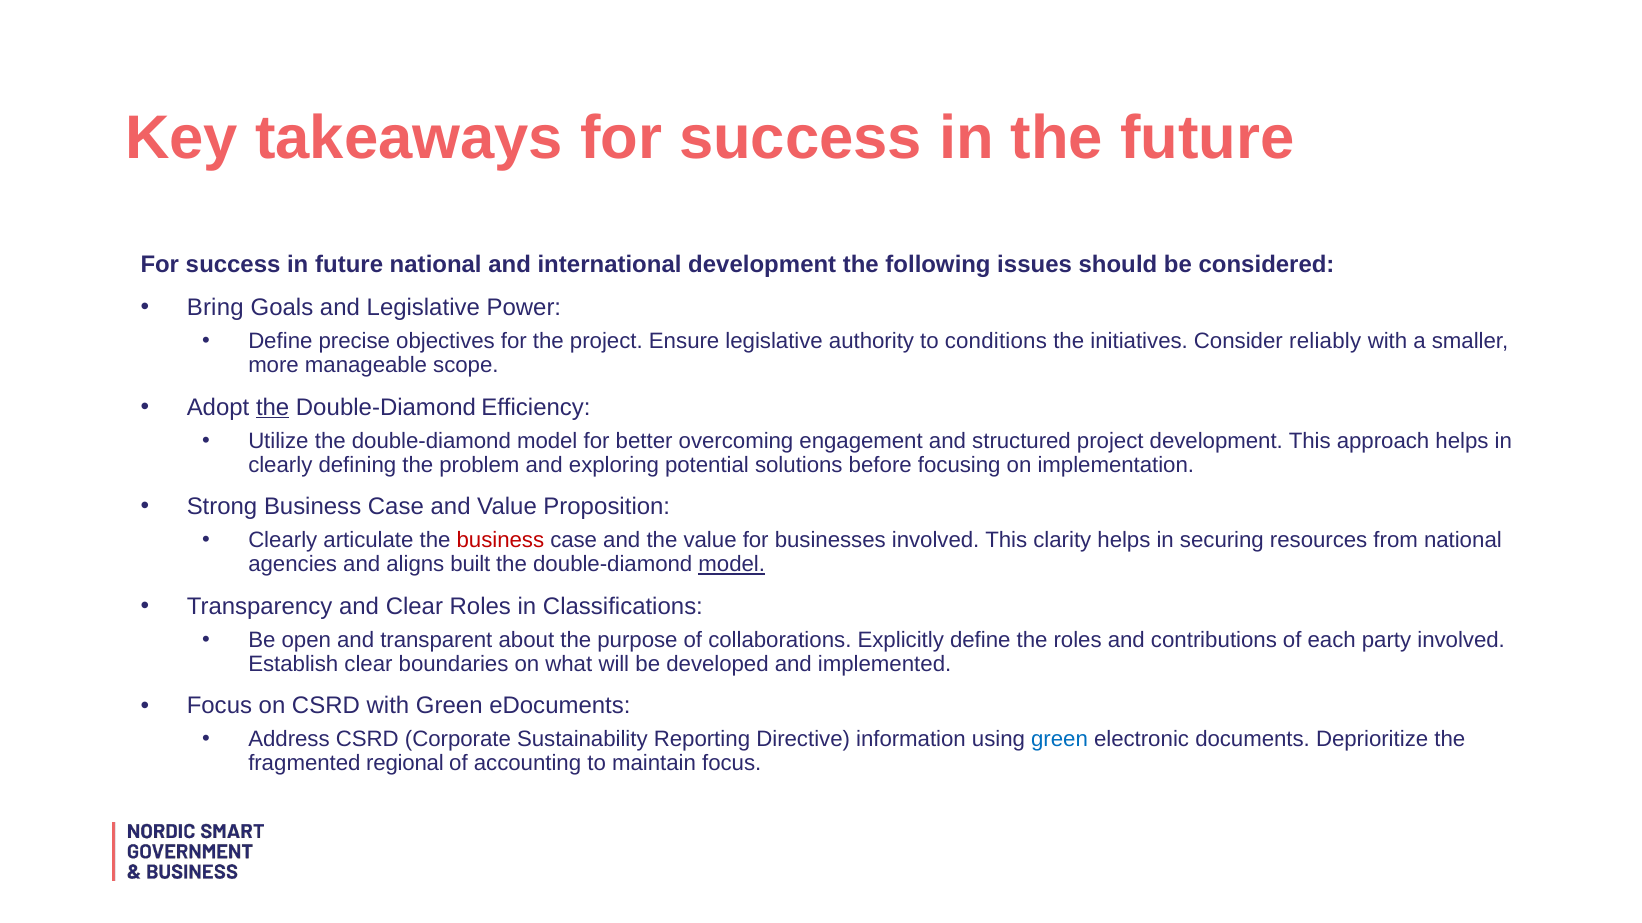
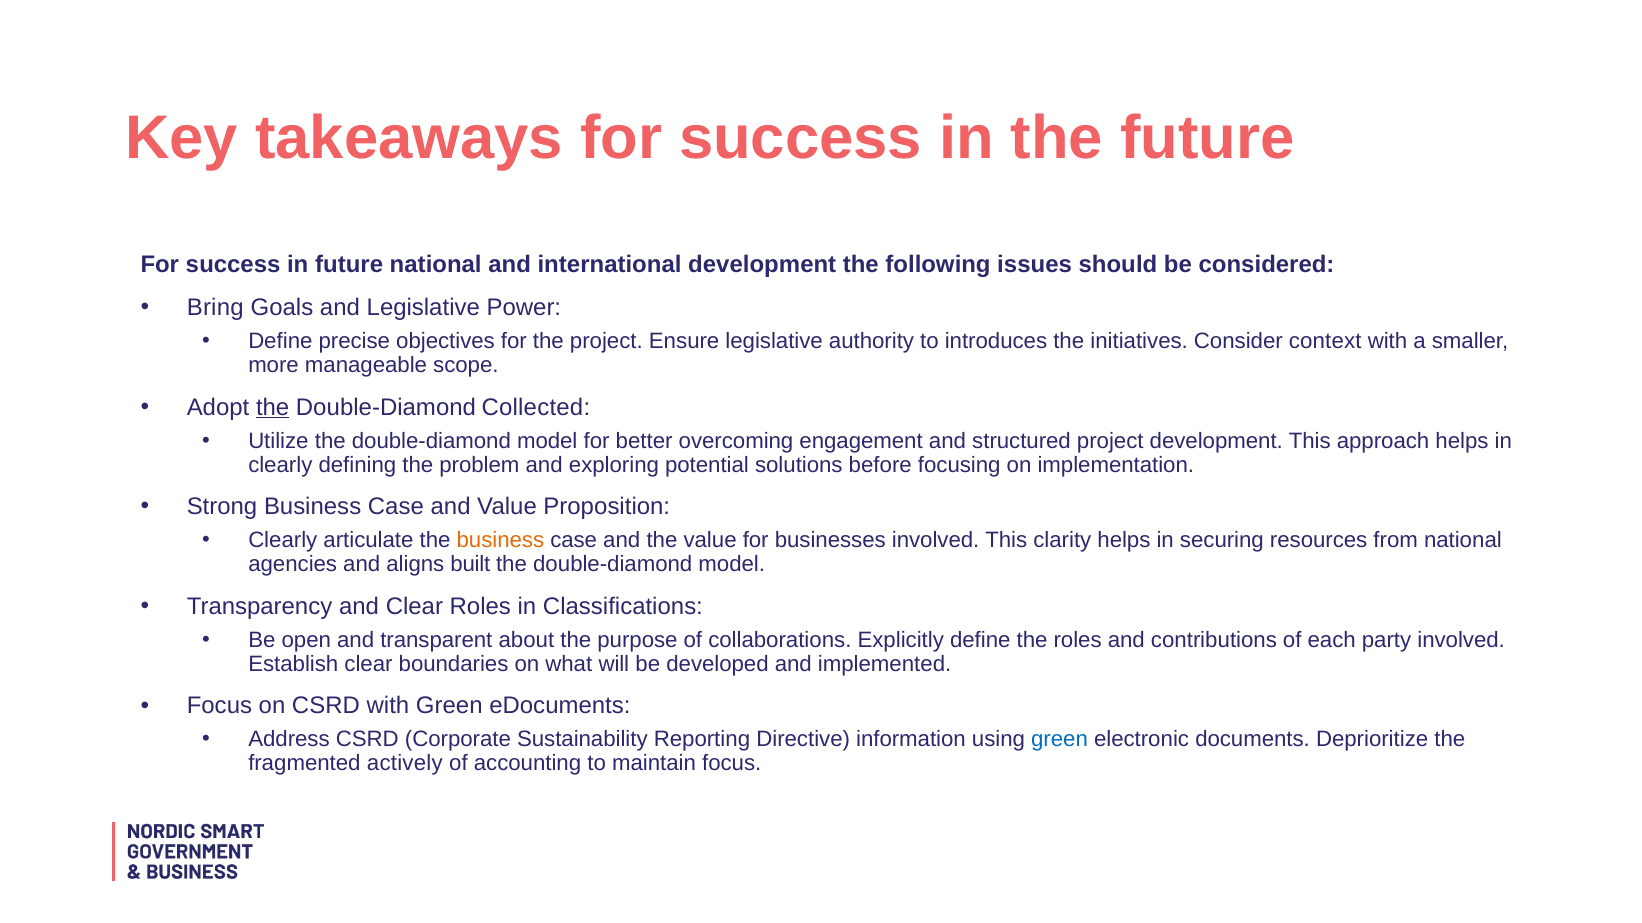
conditions: conditions -> introduces (996, 341)
reliably: reliably -> context (1325, 341)
Efficiency: Efficiency -> Collected (536, 407)
business colour: red -> orange (500, 541)
model underline: present -> none (732, 565)
regional: regional -> actively (405, 764)
